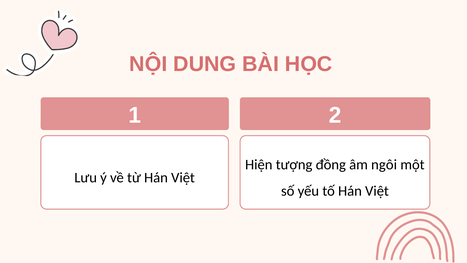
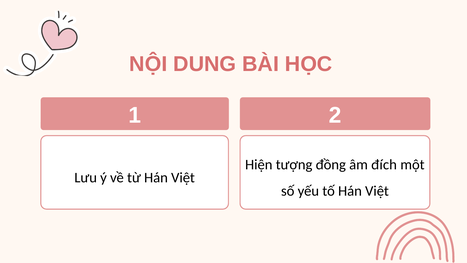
ngôi: ngôi -> đích (384, 164)
